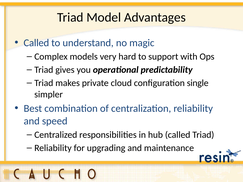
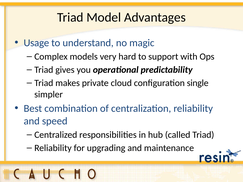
Called: Called -> Usage (36, 43)
